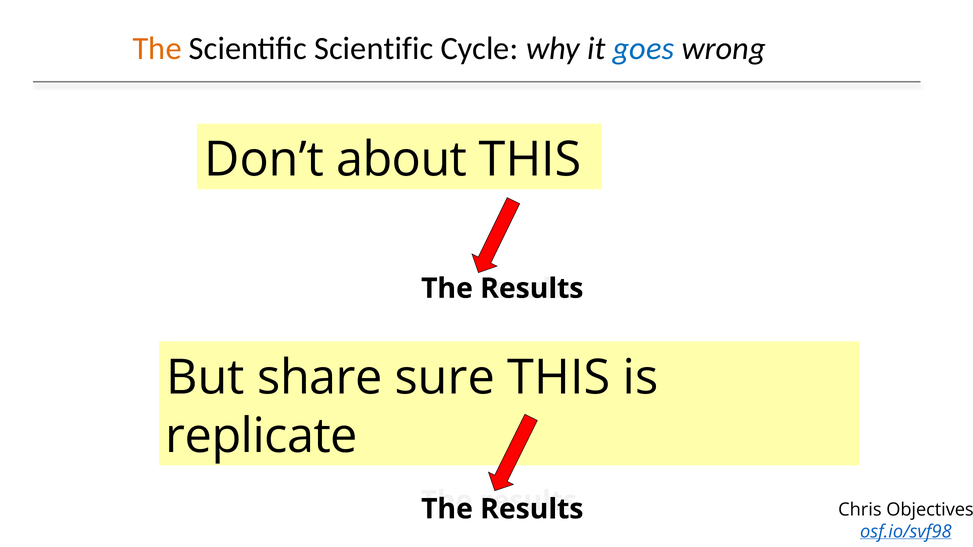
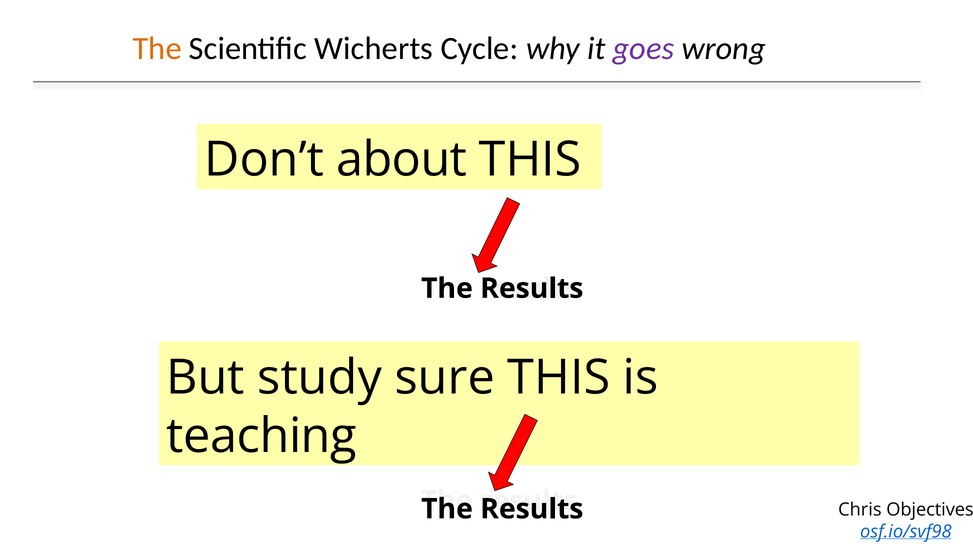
Scientific Scientific: Scientific -> Wicherts (374, 49)
goes colour: blue -> purple (643, 49)
share: share -> study (320, 378)
replicate: replicate -> teaching (262, 436)
